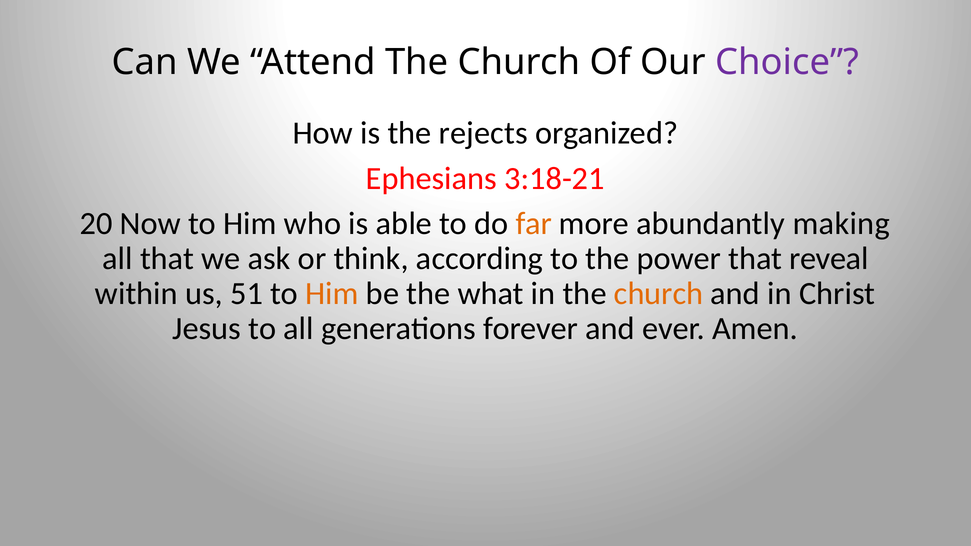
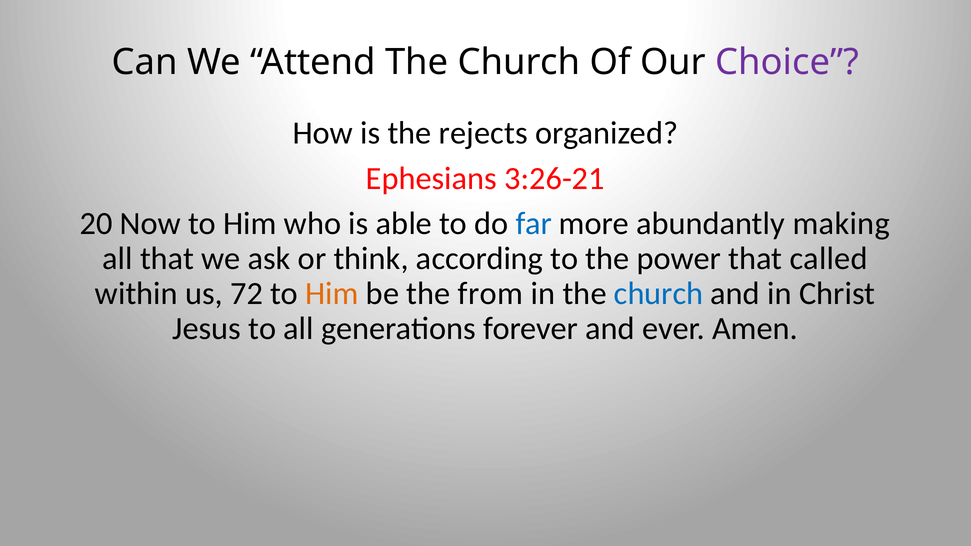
3:18-21: 3:18-21 -> 3:26-21 (555, 178)
far colour: orange -> blue (534, 224)
reveal: reveal -> called (829, 259)
51: 51 -> 72 (247, 294)
what: what -> from (490, 294)
church colour: orange -> blue (659, 294)
